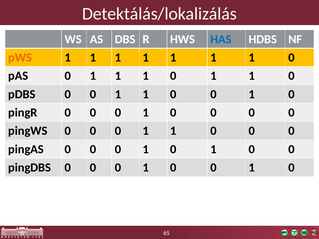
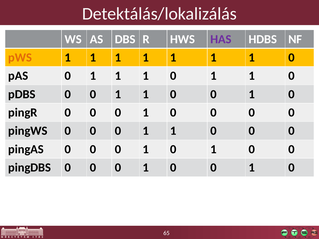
HAS colour: blue -> purple (221, 39)
